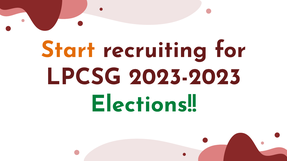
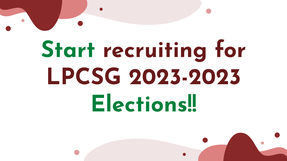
Start colour: orange -> green (68, 50)
